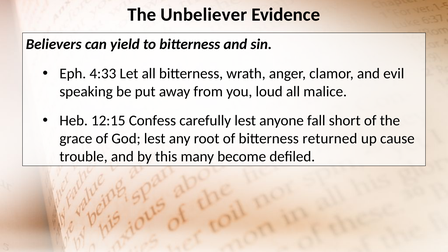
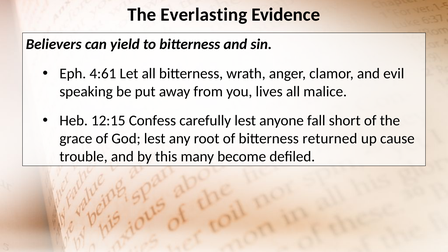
Unbeliever: Unbeliever -> Everlasting (204, 15)
4:33: 4:33 -> 4:61 (103, 74)
loud: loud -> lives (269, 91)
